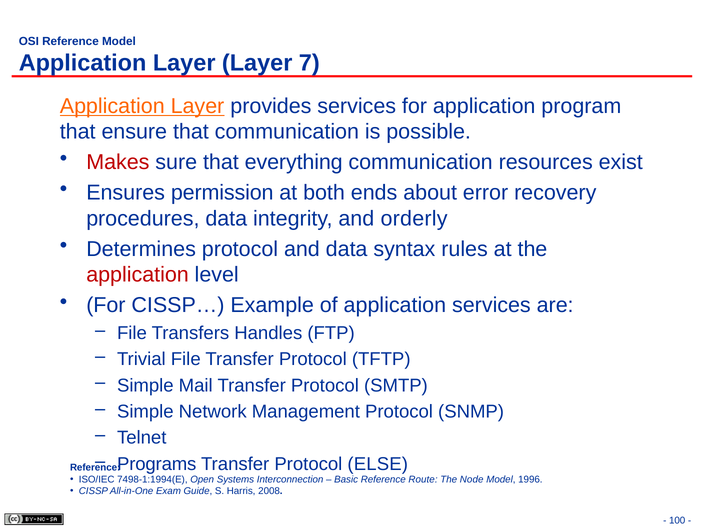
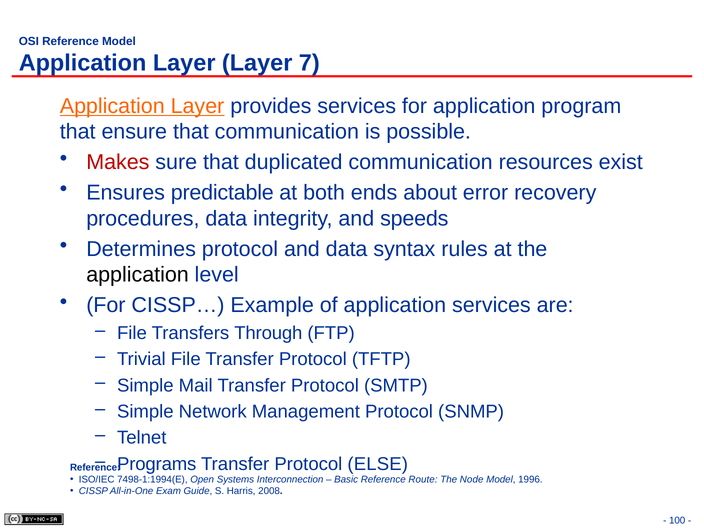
everything: everything -> duplicated (294, 162)
permission: permission -> predictable (222, 193)
orderly: orderly -> speeds (414, 219)
application colour: red -> black (138, 275)
Handles: Handles -> Through (268, 333)
